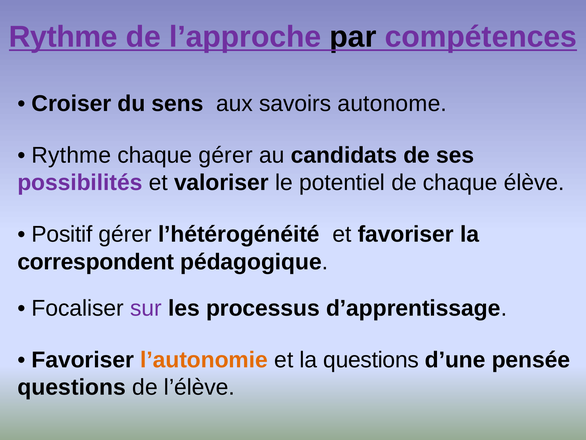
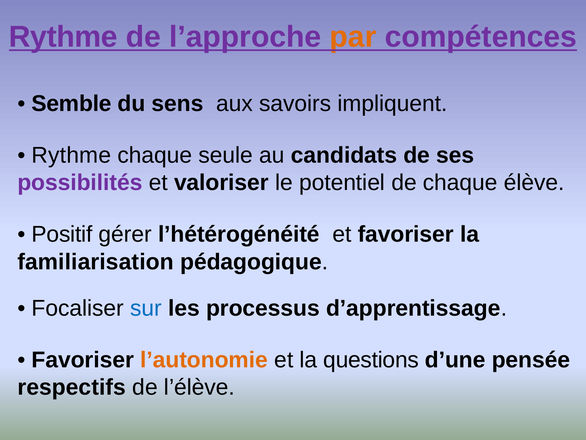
par colour: black -> orange (353, 37)
Croiser: Croiser -> Semble (72, 103)
autonome: autonome -> impliquent (392, 103)
chaque gérer: gérer -> seule (226, 155)
correspondent: correspondent -> familiarisation (96, 262)
sur colour: purple -> blue (146, 308)
questions: questions -> respectifs (72, 387)
